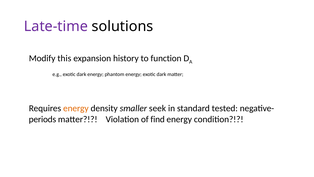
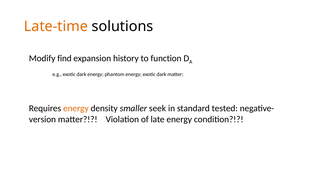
Late-time colour: purple -> orange (56, 26)
this: this -> find (64, 58)
periods: periods -> version (42, 119)
find: find -> late (158, 119)
